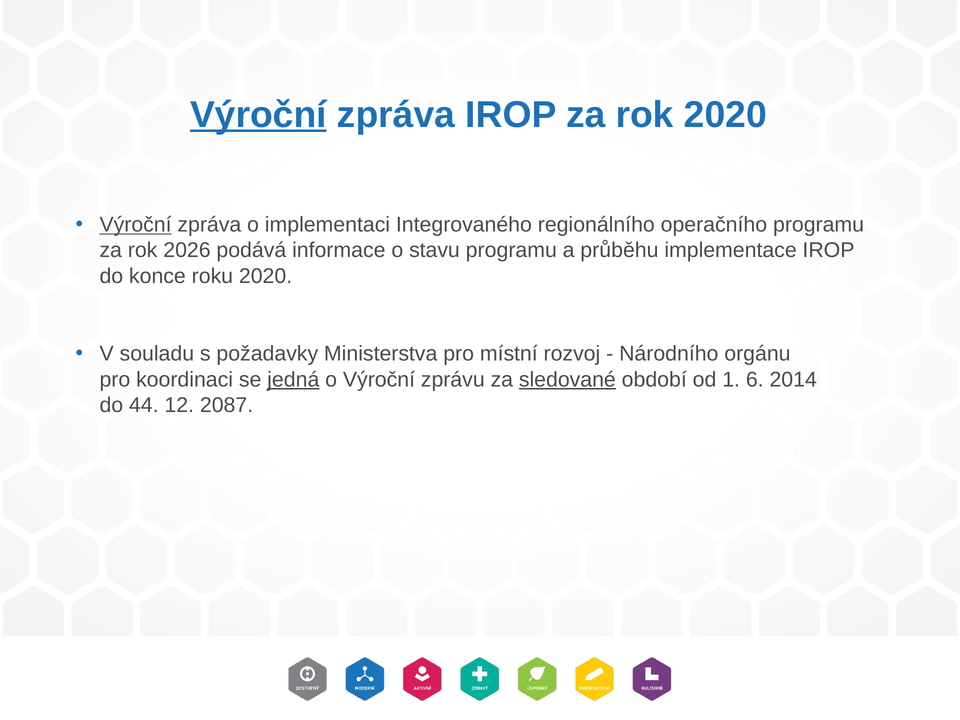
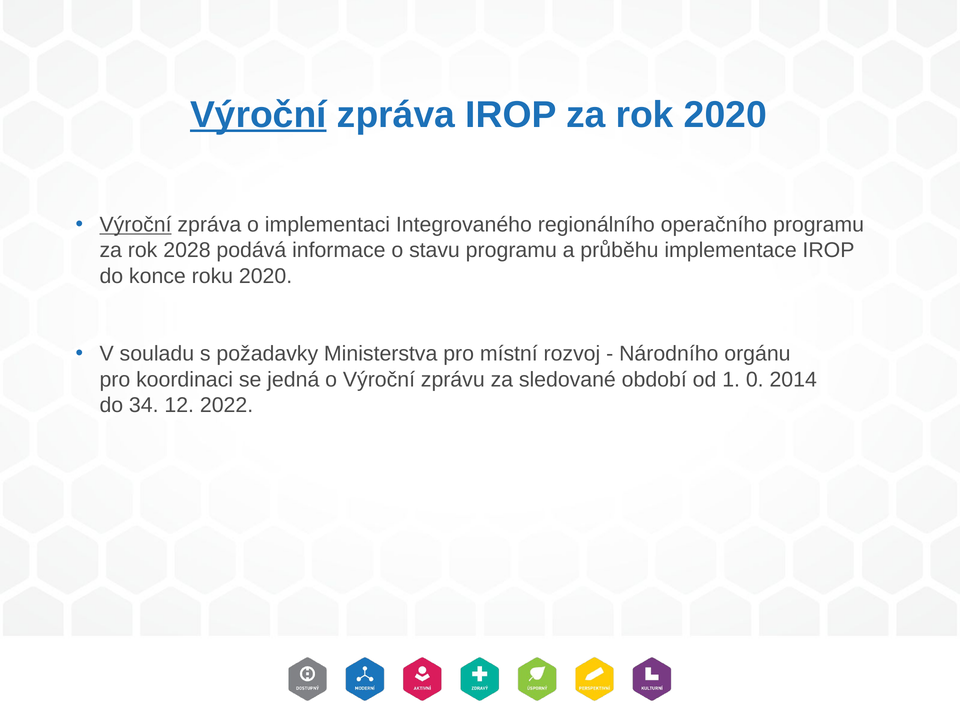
2026: 2026 -> 2028 (187, 250)
jedná underline: present -> none (293, 379)
sledované underline: present -> none (567, 379)
6: 6 -> 0 (755, 379)
44: 44 -> 34 (144, 405)
2087: 2087 -> 2022 (227, 405)
